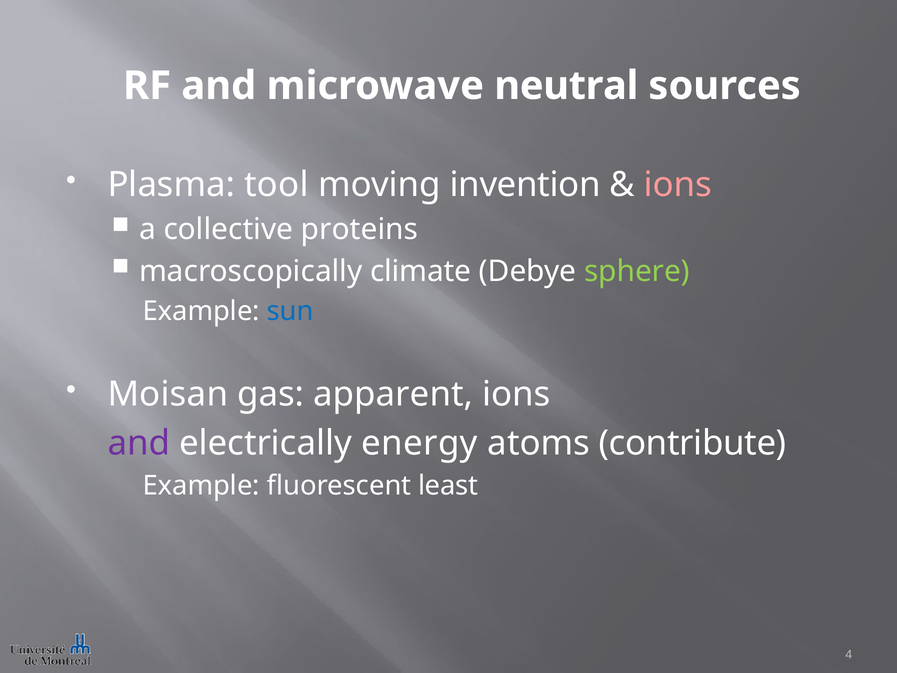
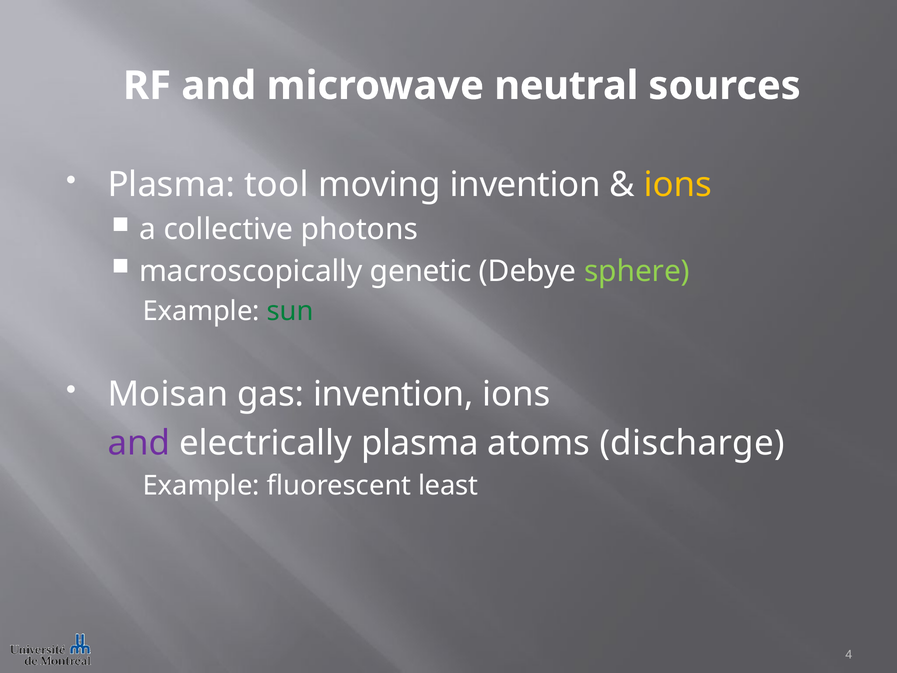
ions colour: pink -> yellow (678, 185)
proteins: proteins -> photons (359, 229)
climate: climate -> genetic (421, 271)
sun colour: blue -> green (290, 311)
gas apparent: apparent -> invention (393, 394)
electrically energy: energy -> plasma (420, 443)
contribute: contribute -> discharge (692, 443)
